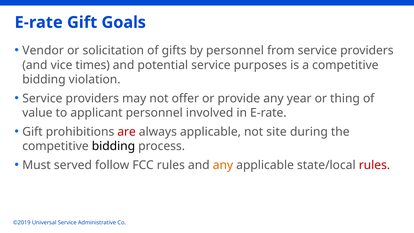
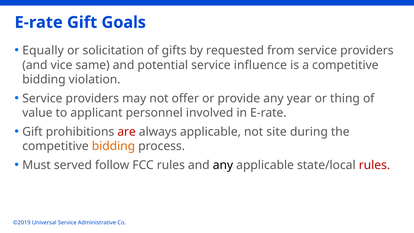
Vendor: Vendor -> Equally (43, 51)
by personnel: personnel -> requested (235, 51)
times: times -> same (93, 65)
purposes: purposes -> influence (260, 65)
bidding colour: black -> orange (113, 146)
any colour: orange -> black (223, 165)
